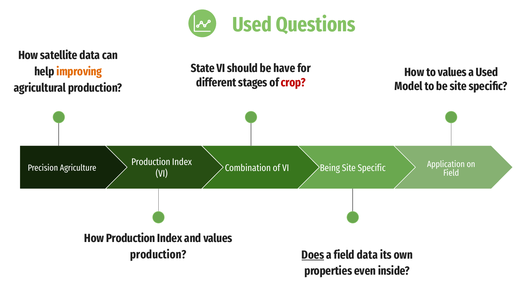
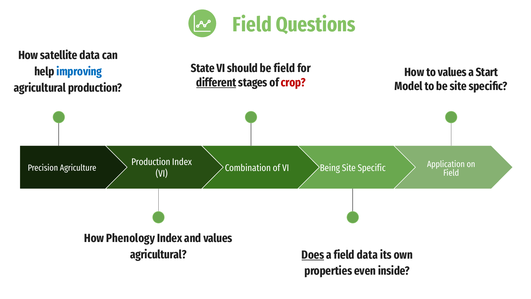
Used: Used -> Field (252, 25)
be have: have -> field (284, 68)
improving colour: orange -> blue (79, 72)
a Used: Used -> Start (487, 72)
different underline: none -> present (216, 82)
How Production: Production -> Phenology (131, 238)
production: production -> agricultural (158, 254)
